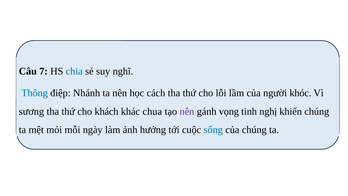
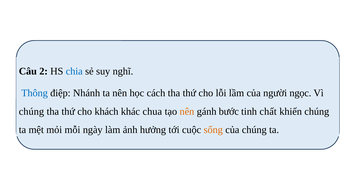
7: 7 -> 2 (44, 71)
khóc: khóc -> ngọc (300, 93)
sương: sương -> chúng (31, 111)
nên colour: purple -> orange (187, 111)
vọng: vọng -> bước (229, 111)
nghị: nghị -> chất (268, 111)
sống colour: blue -> orange (213, 130)
